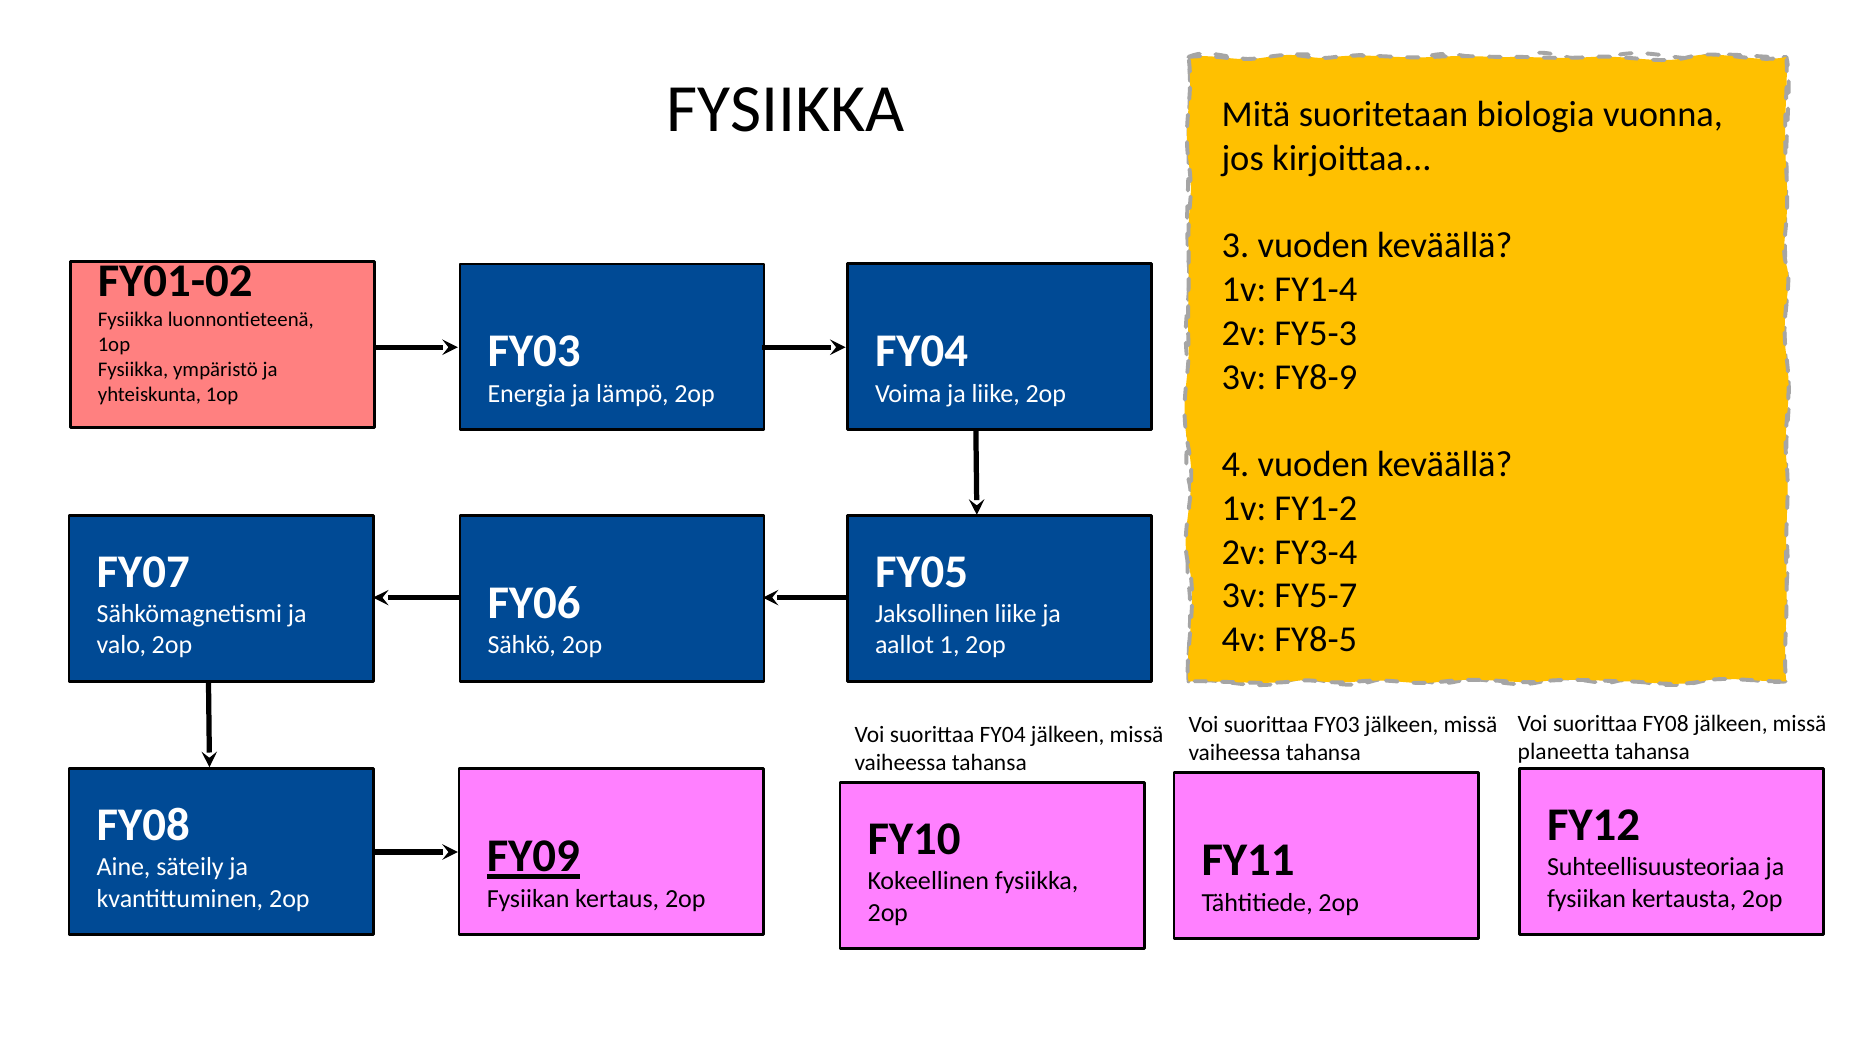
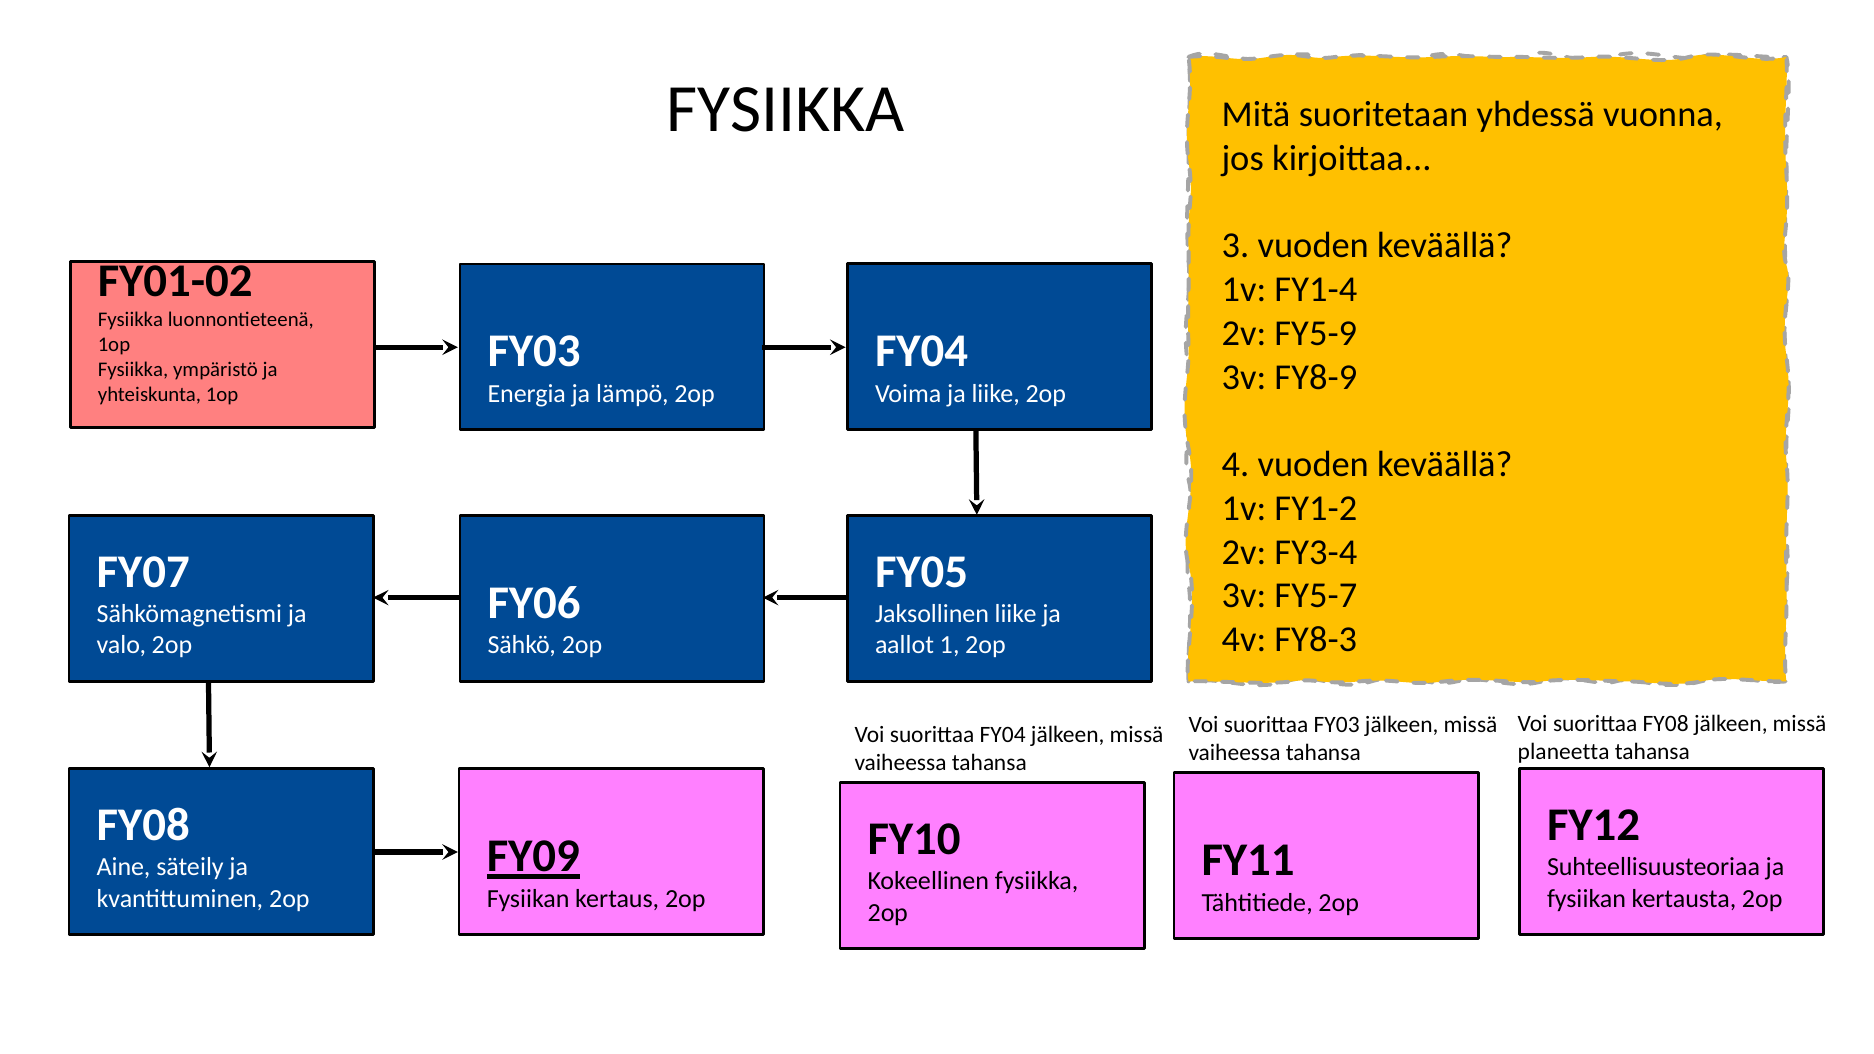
biologia: biologia -> yhdessä (1536, 115)
FY5-3: FY5-3 -> FY5-9 (1316, 333)
FY8-5: FY8-5 -> FY8-3 (1316, 640)
